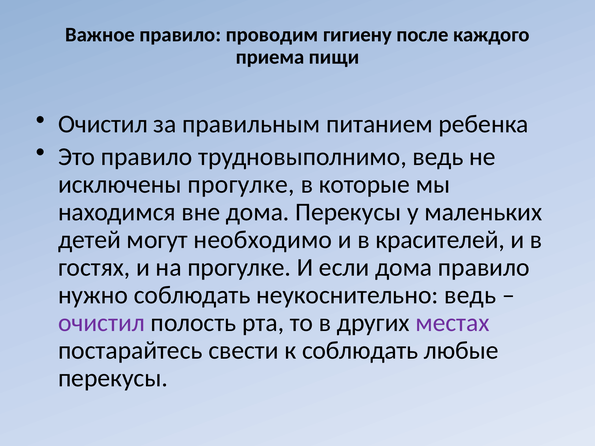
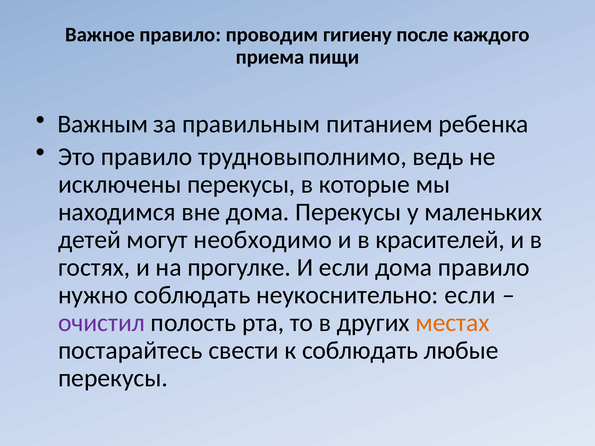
Очистил: Очистил -> Важным (103, 124)
исключены прогулке: прогулке -> перекусы (241, 184)
неукоснительно ведь: ведь -> если (470, 295)
местах colour: purple -> orange (452, 323)
